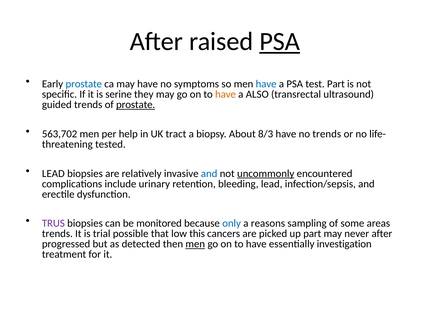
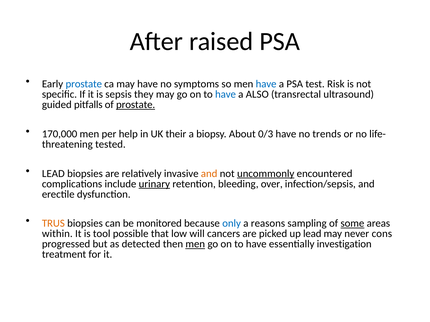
PSA underline: present -> none (280, 42)
test Part: Part -> Risk (336, 84)
serine: serine -> sepsis (119, 95)
have colour: orange -> blue (226, 95)
guided trends: trends -> pitfalls (88, 105)
563,702: 563,702 -> 170,000 (60, 134)
tract: tract -> their (176, 134)
8/3: 8/3 -> 0/3 (266, 134)
and colour: blue -> orange (209, 174)
urinary underline: none -> present (154, 184)
bleeding lead: lead -> over (272, 184)
TRUS colour: purple -> orange (53, 224)
some underline: none -> present (352, 224)
trends: trends -> within (57, 234)
trial: trial -> tool (102, 234)
this: this -> will (197, 234)
up part: part -> lead (312, 234)
never after: after -> cons (382, 234)
